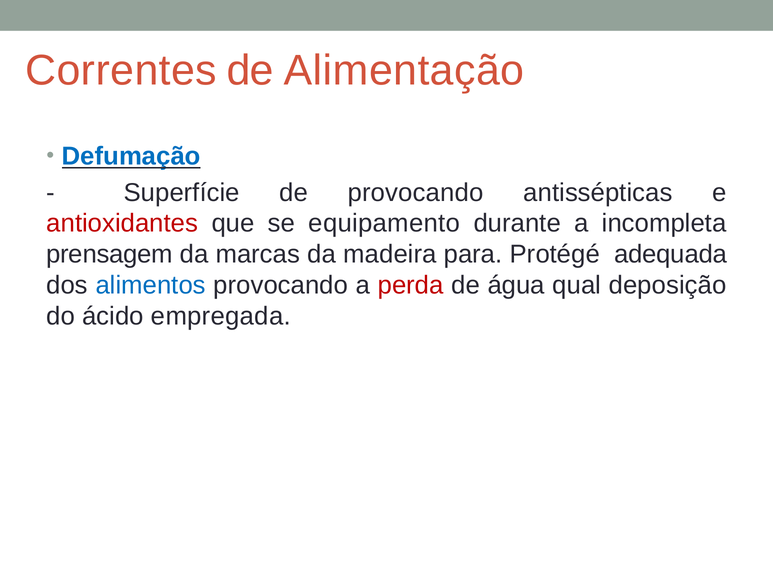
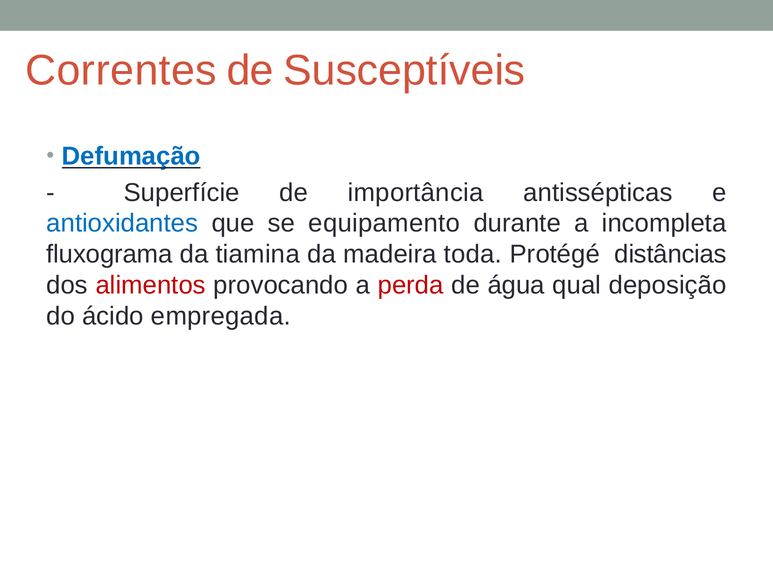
Alimentação: Alimentação -> Susceptíveis (404, 71)
de provocando: provocando -> importância (416, 192)
antioxidantes colour: red -> blue (122, 223)
prensagem: prensagem -> fluxograma (109, 254)
marcas: marcas -> tiamina (258, 254)
para: para -> toda (473, 254)
adequada: adequada -> distâncias (671, 254)
alimentos colour: blue -> red (151, 285)
